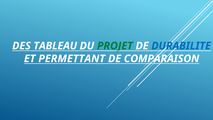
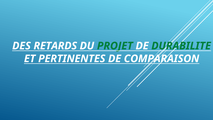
TABLEAU: TABLEAU -> RETARDS (55, 46)
DURABILITE colour: blue -> green (181, 46)
PERMETTANT: PERMETTANT -> PERTINENTES (72, 59)
